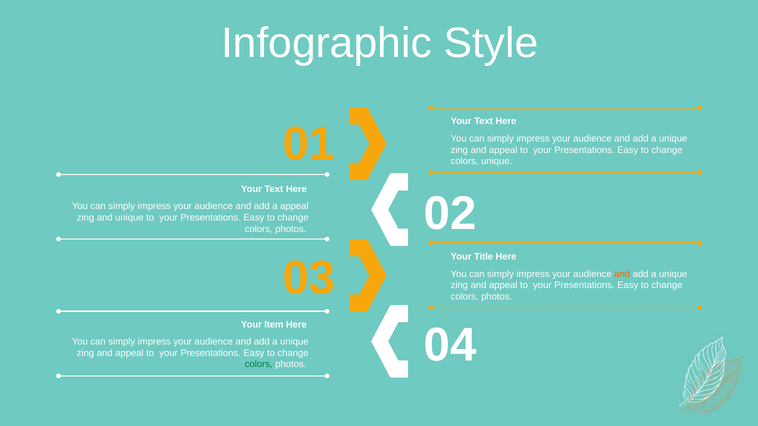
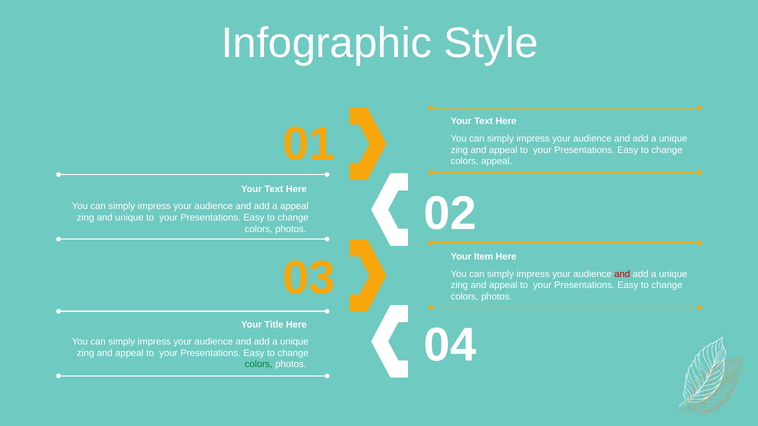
colors unique: unique -> appeal (497, 161)
Title: Title -> Item (484, 257)
and colour: orange -> red (622, 274)
Item: Item -> Title (274, 325)
